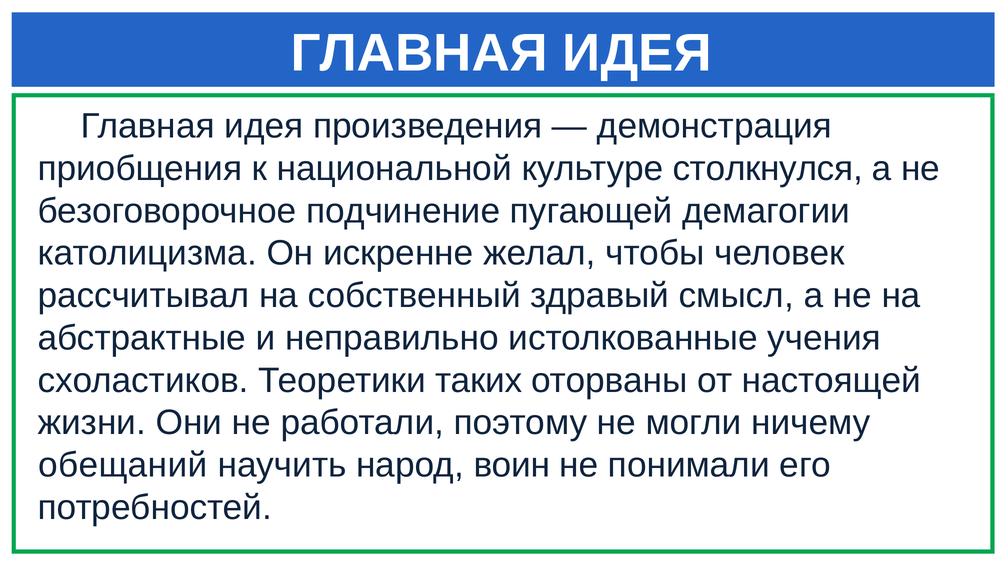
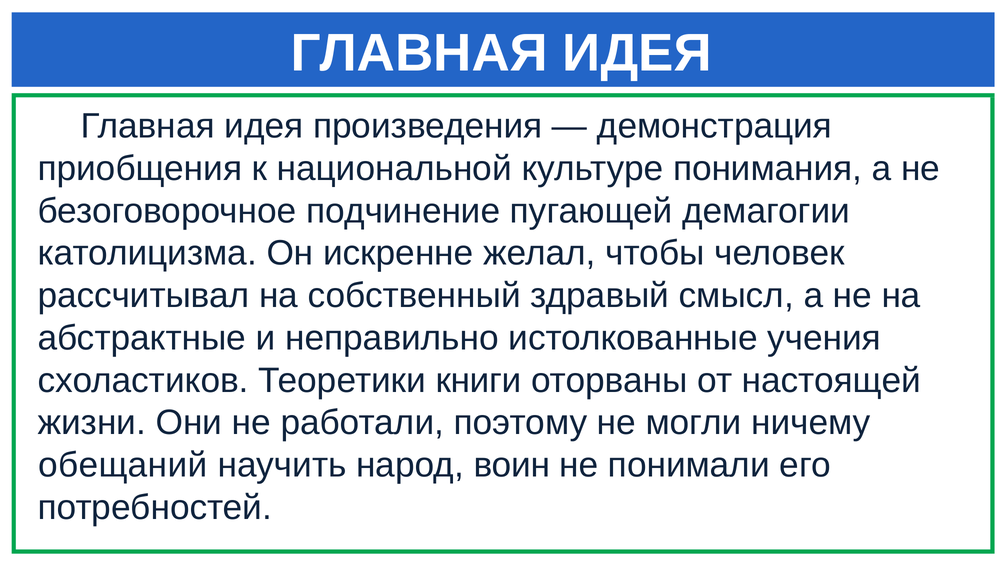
столкнулся: столкнулся -> понимания (768, 169)
таких: таких -> книги (479, 380)
